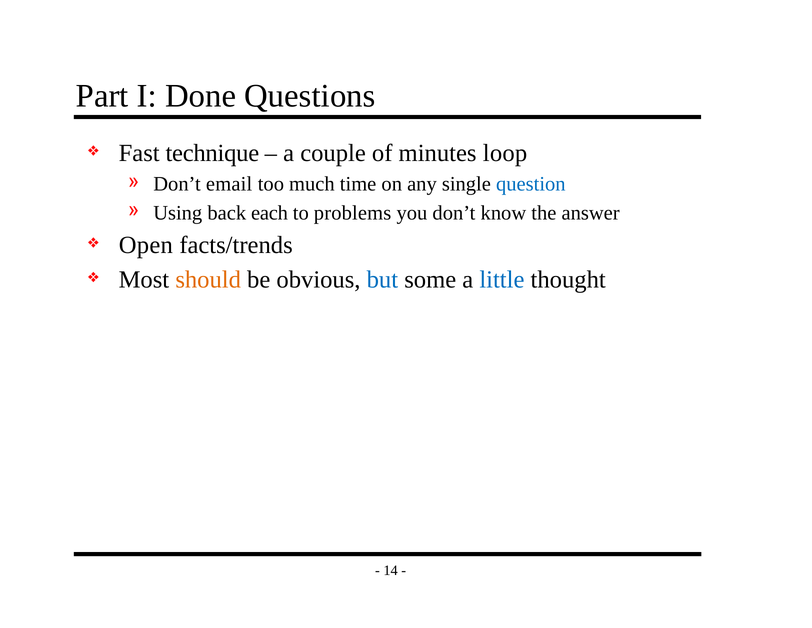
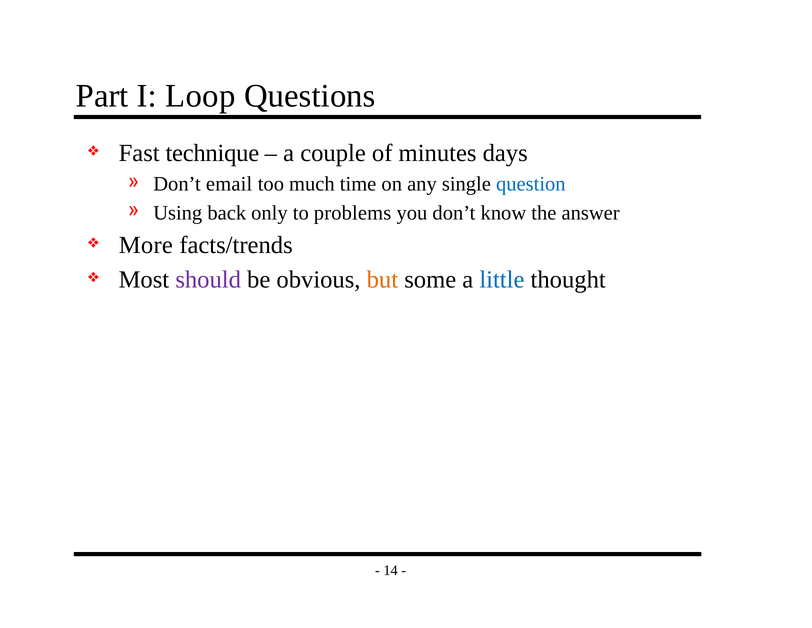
Done: Done -> Loop (200, 96)
loop: loop -> days (505, 153)
each: each -> only (269, 213)
Open: Open -> More (146, 245)
should colour: orange -> purple (208, 279)
but colour: blue -> orange (382, 279)
